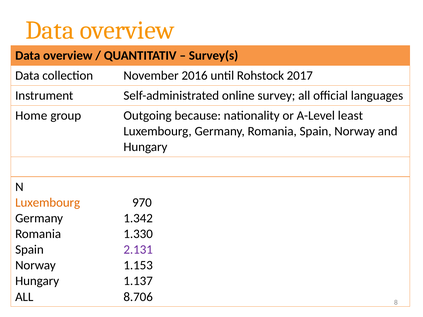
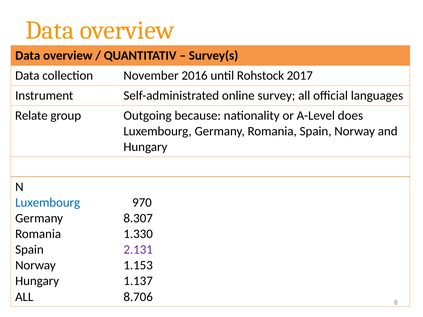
Home: Home -> Relate (31, 116)
least: least -> does (350, 116)
Luxembourg colour: orange -> blue (48, 203)
1.342: 1.342 -> 8.307 (138, 218)
